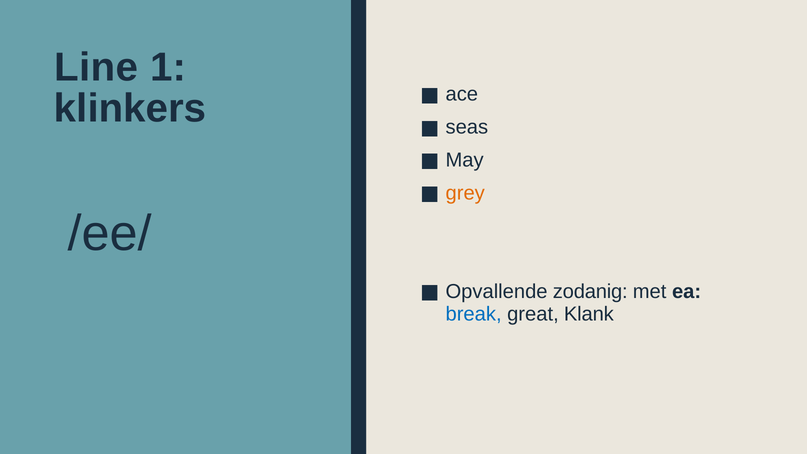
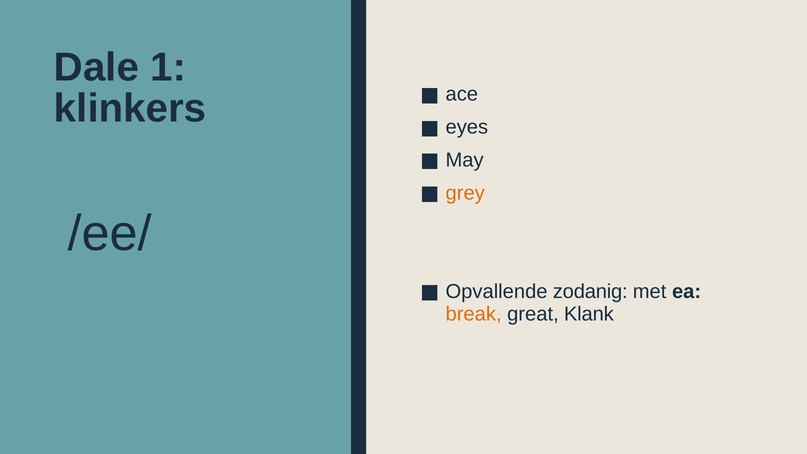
Line: Line -> Dale (97, 68)
seas: seas -> eyes (467, 127)
break colour: blue -> orange (474, 314)
